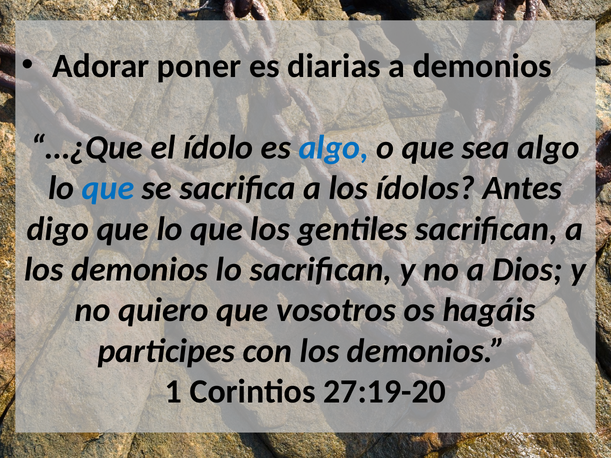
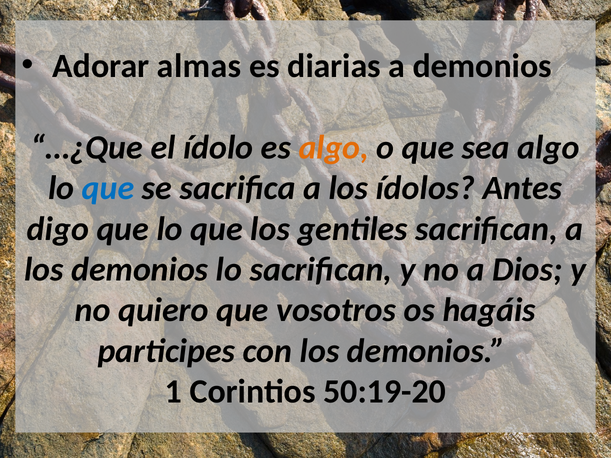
poner: poner -> almas (199, 66)
algo colour: blue -> orange (334, 147)
27:19-20: 27:19-20 -> 50:19-20 (385, 392)
